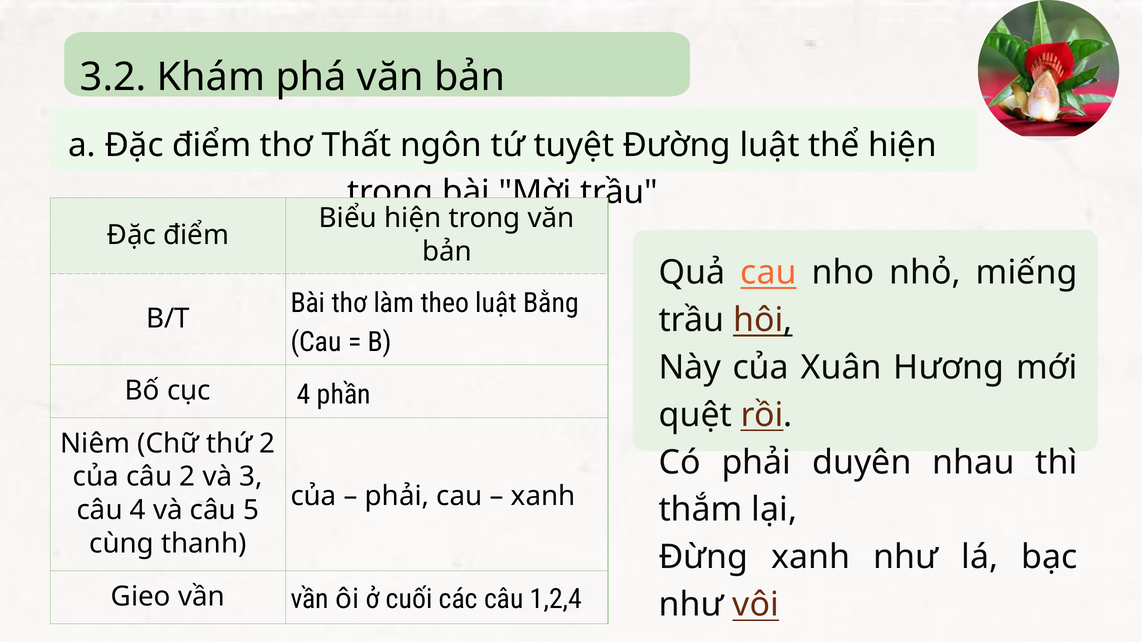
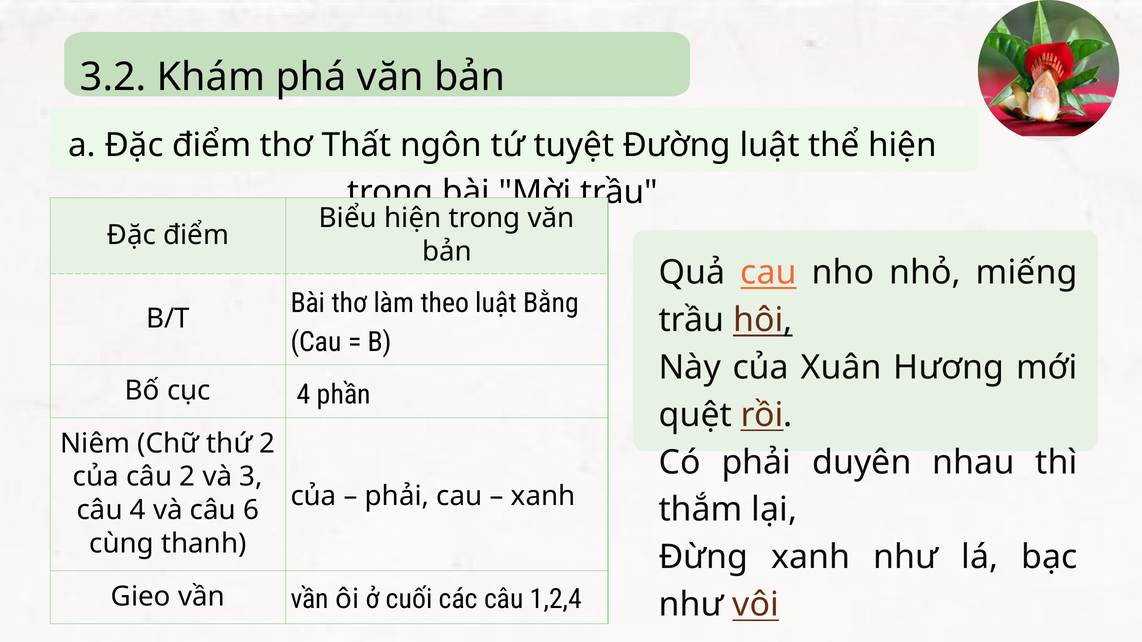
5: 5 -> 6 (251, 510)
